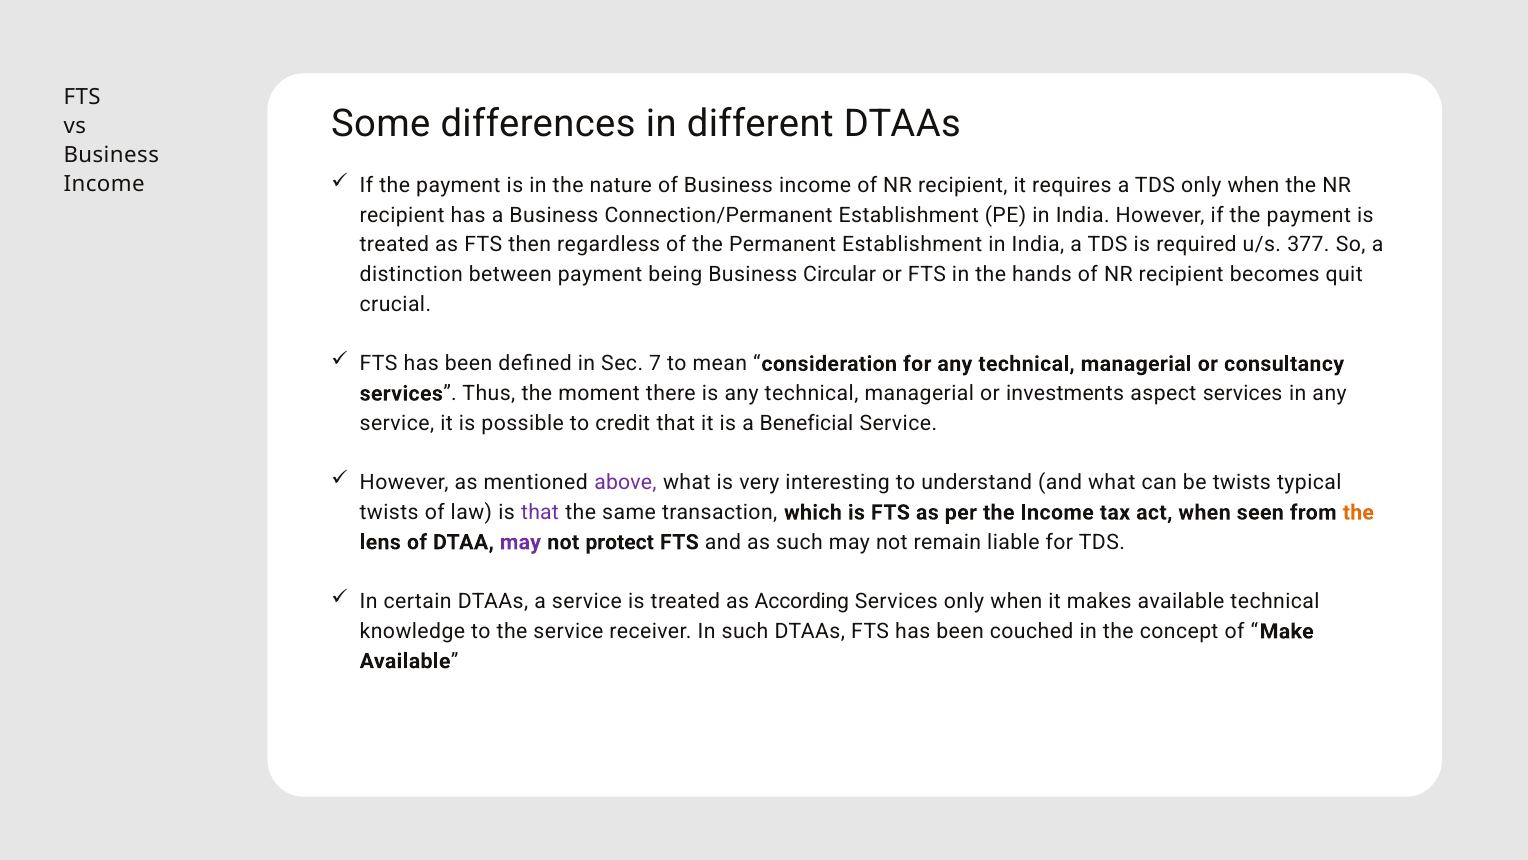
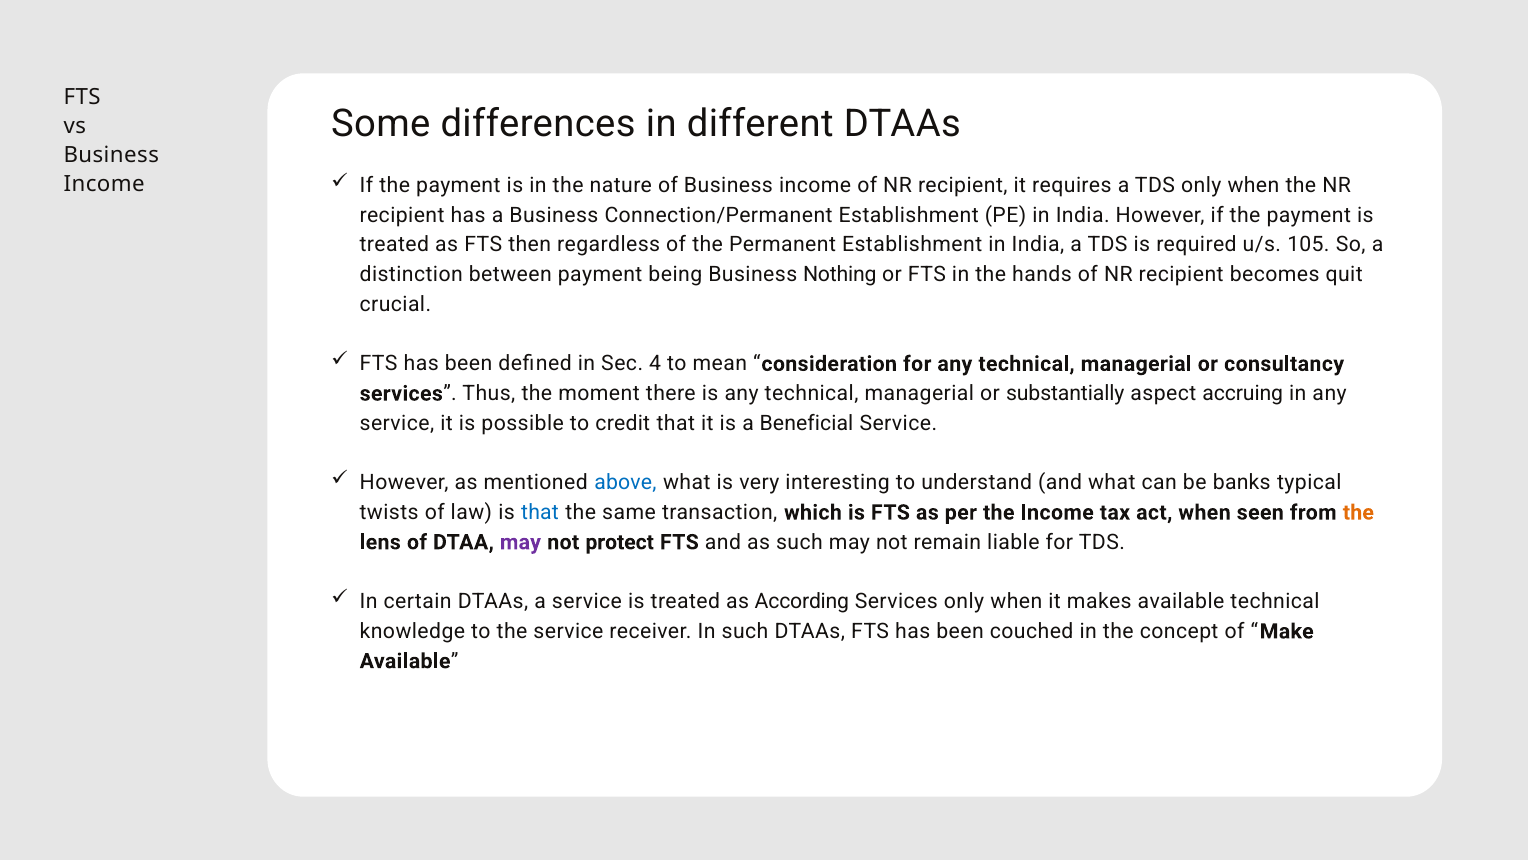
377: 377 -> 105 (1308, 245)
Circular: Circular -> Nothing (840, 274)
7: 7 -> 4 (655, 364)
investments: investments -> substantially (1065, 393)
aspect services: services -> accruing (1243, 393)
above colour: purple -> blue (625, 482)
be twists: twists -> banks (1242, 482)
that colour: purple -> blue (540, 512)
